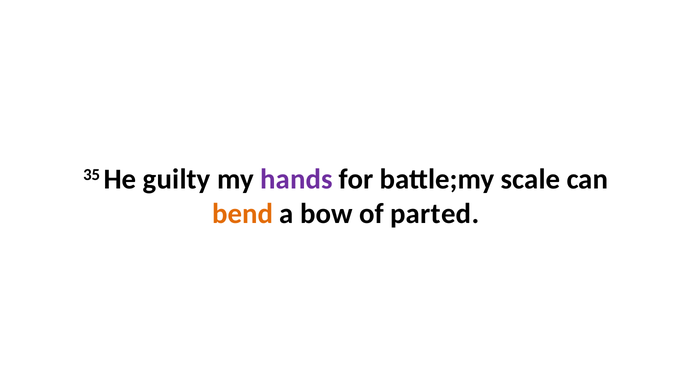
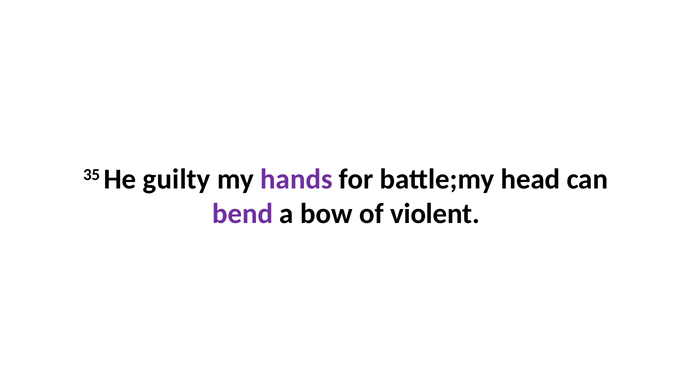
scale: scale -> head (530, 179)
bend colour: orange -> purple (243, 214)
parted: parted -> violent (435, 214)
